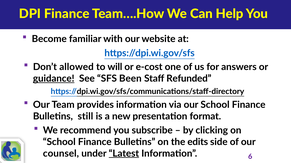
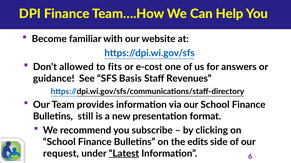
will: will -> fits (115, 67)
guidance underline: present -> none (54, 79)
Been: Been -> Basis (130, 79)
Refunded: Refunded -> Revenues (189, 79)
counsel: counsel -> request (61, 154)
